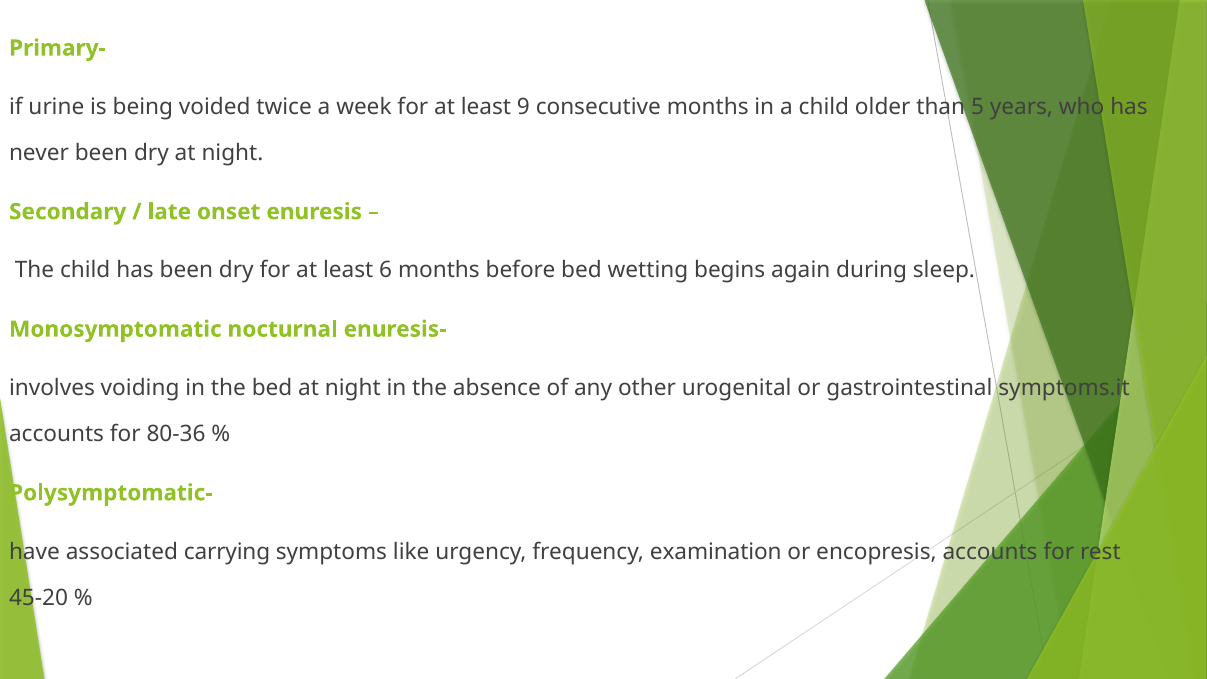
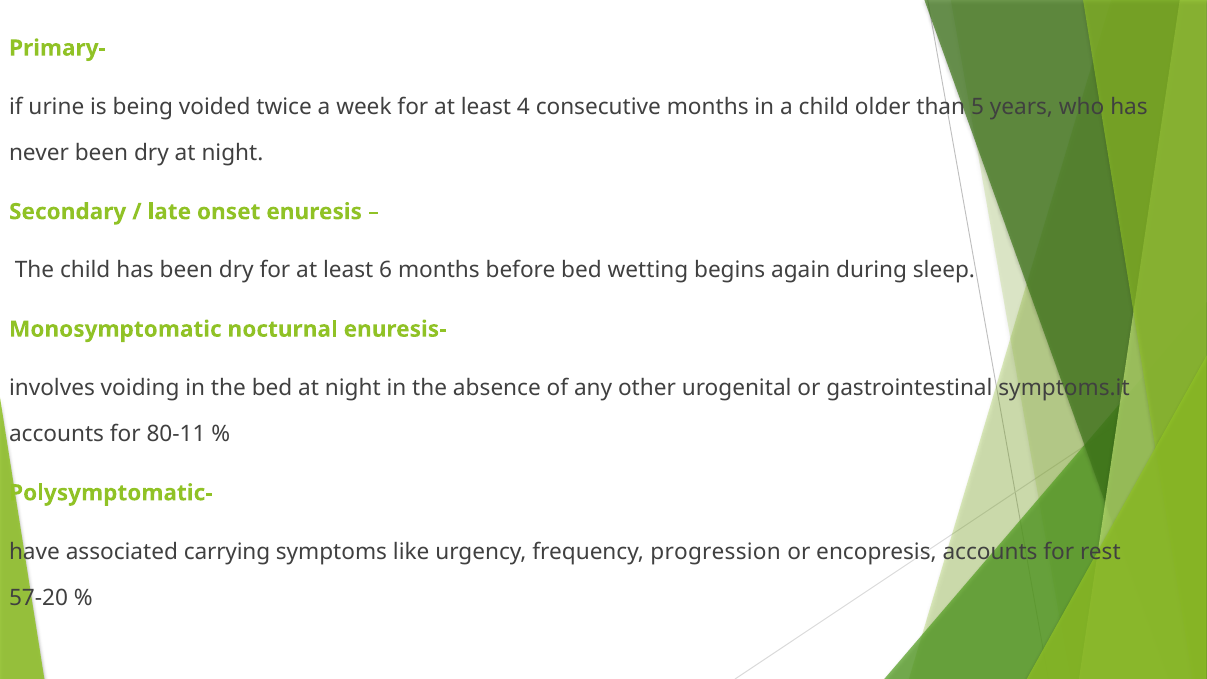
9: 9 -> 4 (523, 107)
80-36: 80-36 -> 80-11 (176, 434)
examination: examination -> progression (716, 552)
45-20: 45-20 -> 57-20 (39, 598)
